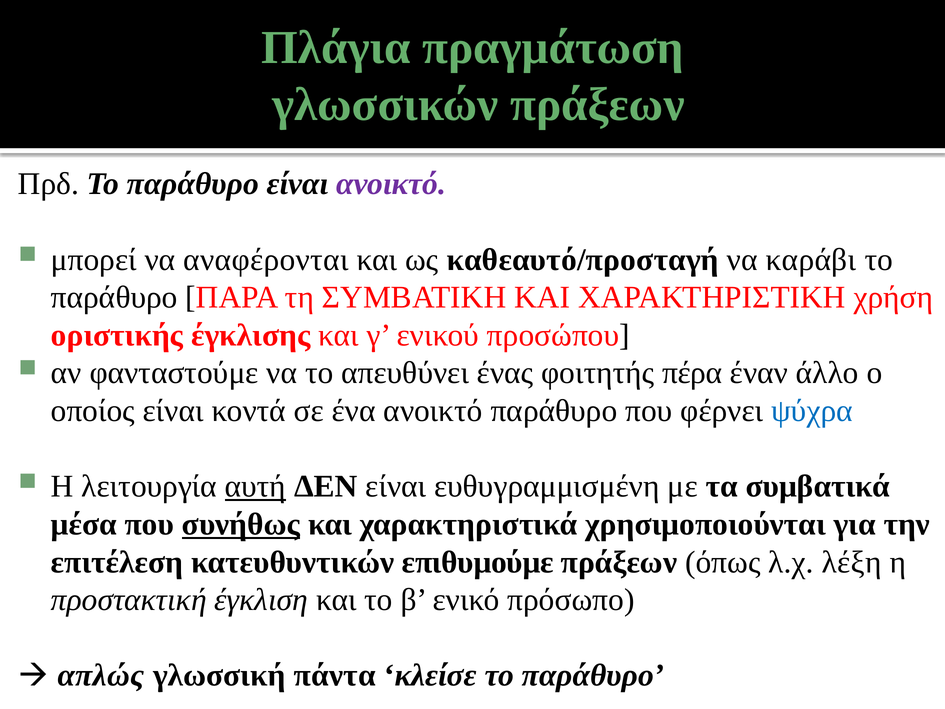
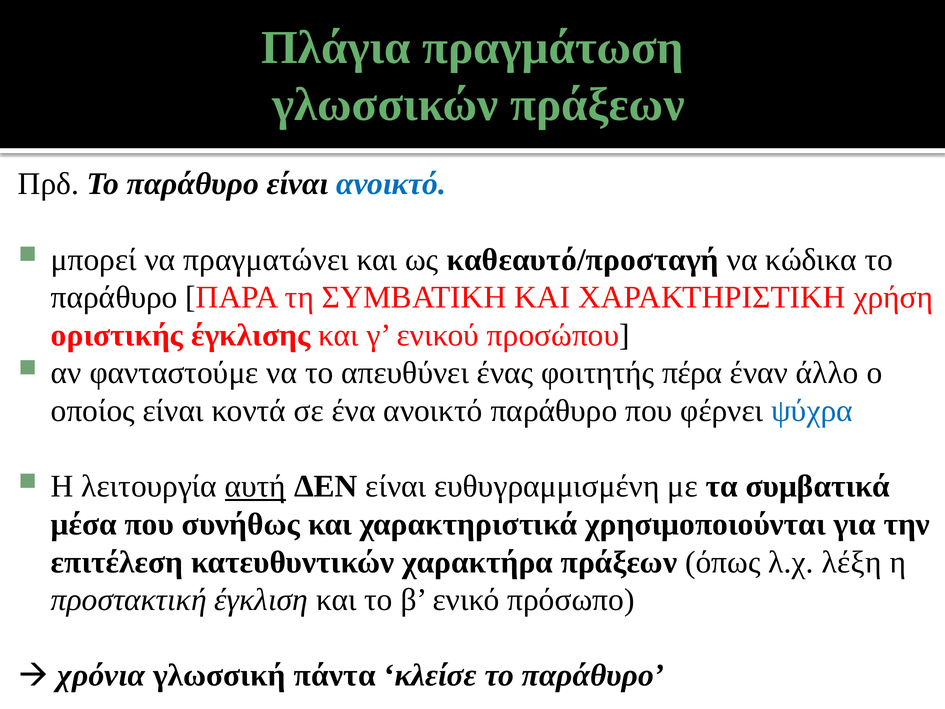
ανοικτό colour: purple -> blue (391, 184)
αναφέρονται: αναφέρονται -> πραγματώνει (266, 260)
καράβι: καράβι -> κώδικα (811, 260)
συνήθως underline: present -> none (241, 524)
επιθυμούμε: επιθυμούμε -> χαρακτήρα (478, 562)
απλώς: απλώς -> χρόνια (101, 675)
